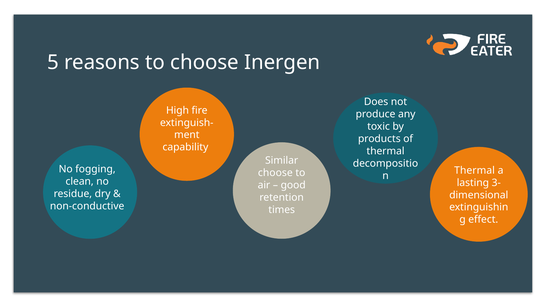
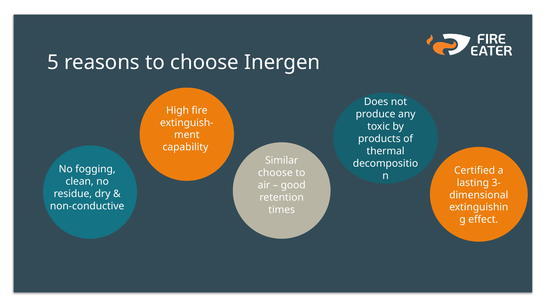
Thermal: Thermal -> Certified (475, 170)
